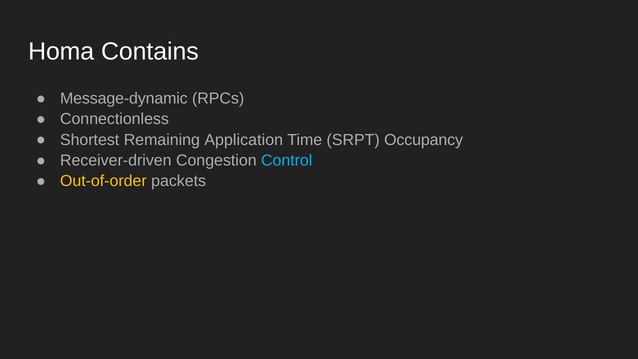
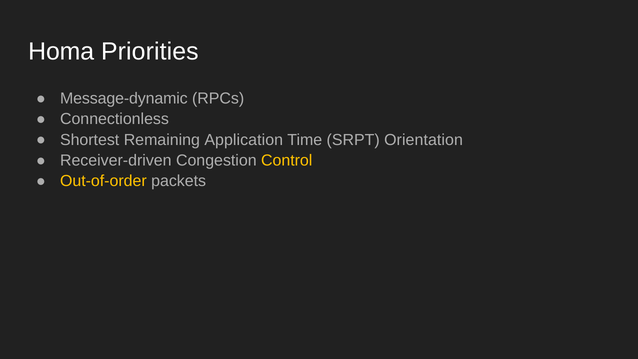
Contains: Contains -> Priorities (150, 52)
Occupancy: Occupancy -> Orientation (424, 140)
Control colour: light blue -> yellow (287, 160)
